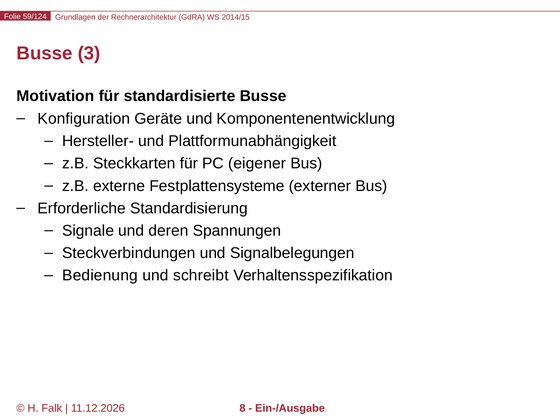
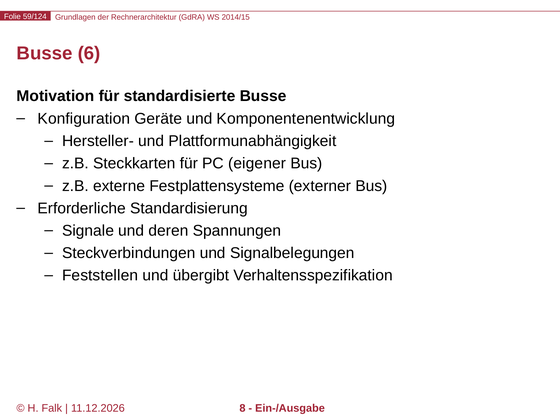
3: 3 -> 6 (89, 53)
Bedienung: Bedienung -> Feststellen (100, 276)
schreibt: schreibt -> übergibt (201, 276)
